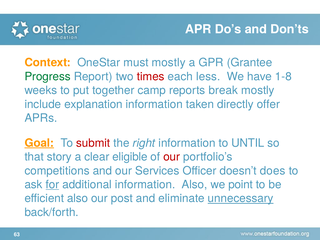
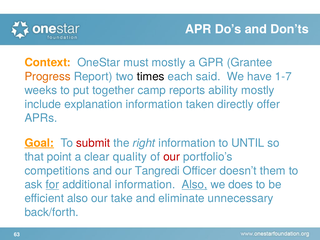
Progress colour: green -> orange (48, 77)
times colour: red -> black (151, 77)
less: less -> said (208, 77)
1-8: 1-8 -> 1-7 (283, 77)
break: break -> ability (223, 90)
story: story -> point (59, 157)
eligible: eligible -> quality (130, 157)
Services: Services -> Tangredi (157, 171)
does: does -> them (273, 171)
Also underline: none -> present (195, 185)
point: point -> does (241, 185)
post: post -> take (122, 198)
unnecessary underline: present -> none (241, 198)
